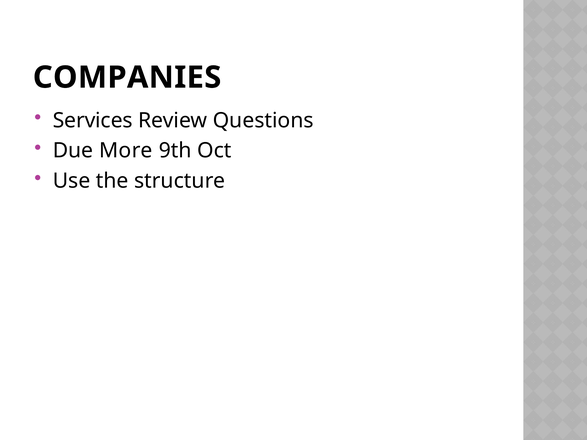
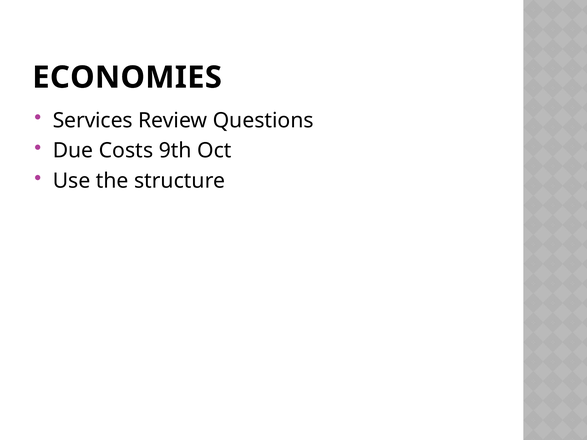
COMPANIES: COMPANIES -> ECONOMIES (127, 77)
More: More -> Costs (126, 151)
